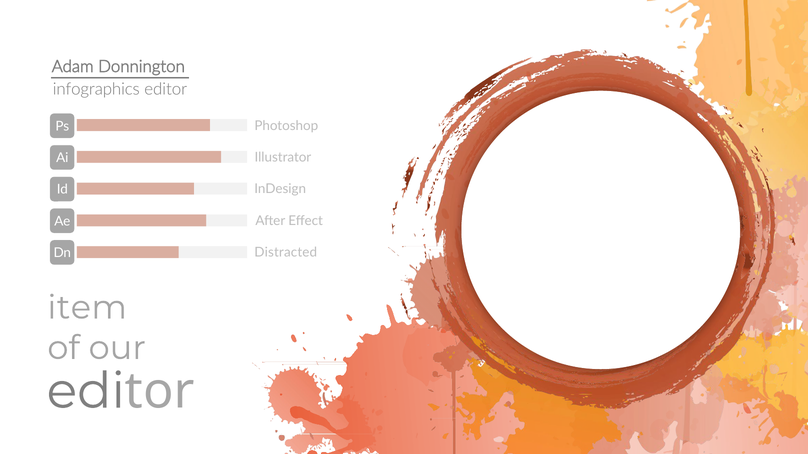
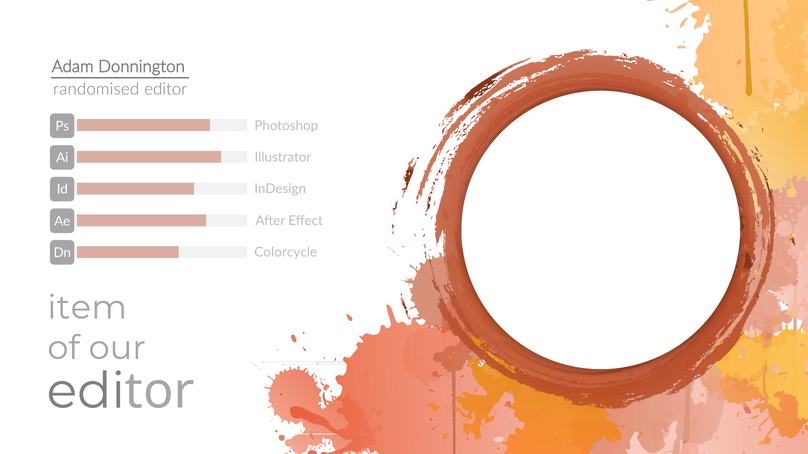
infographics: infographics -> randomised (96, 89)
Distracted: Distracted -> Colorcycle (286, 253)
